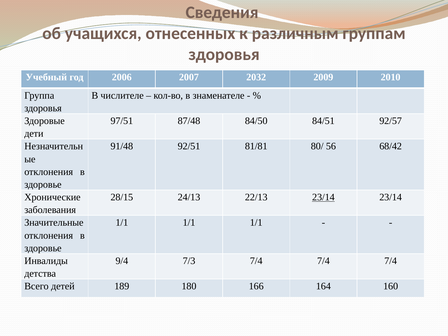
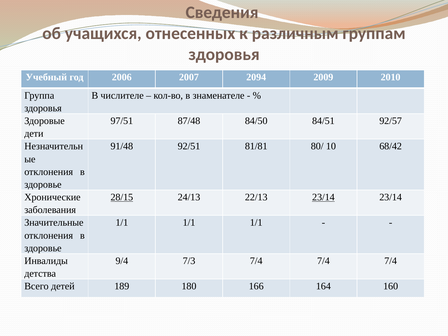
2032: 2032 -> 2094 (256, 77)
56: 56 -> 10 (331, 146)
28/15 underline: none -> present (122, 197)
